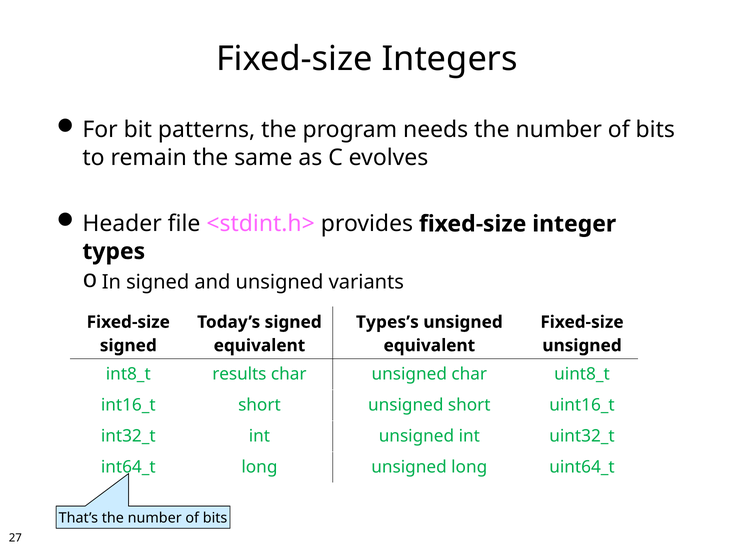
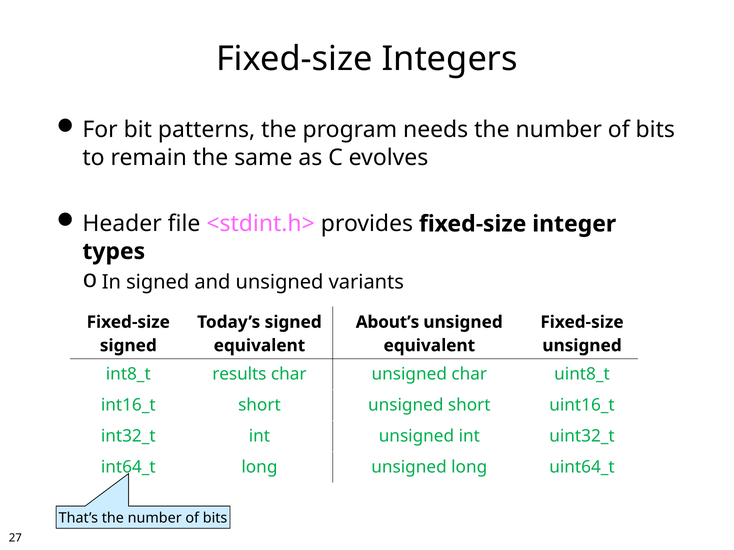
Types’s: Types’s -> About’s (388, 322)
